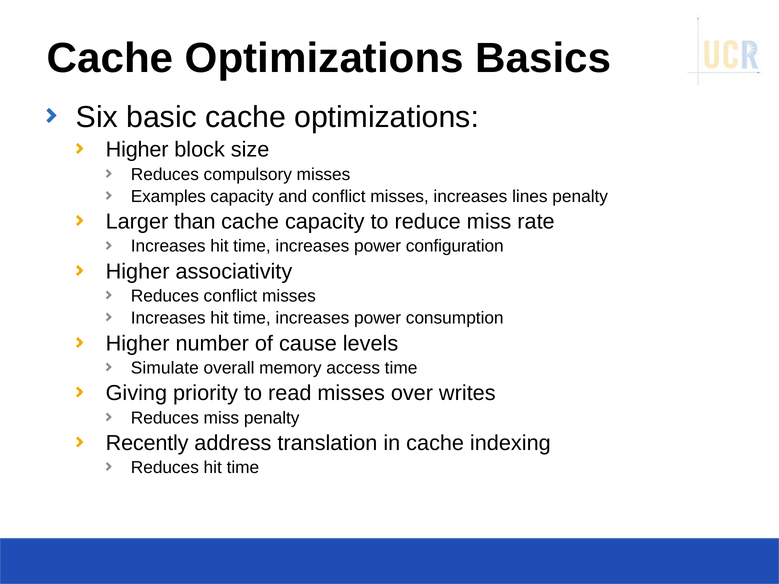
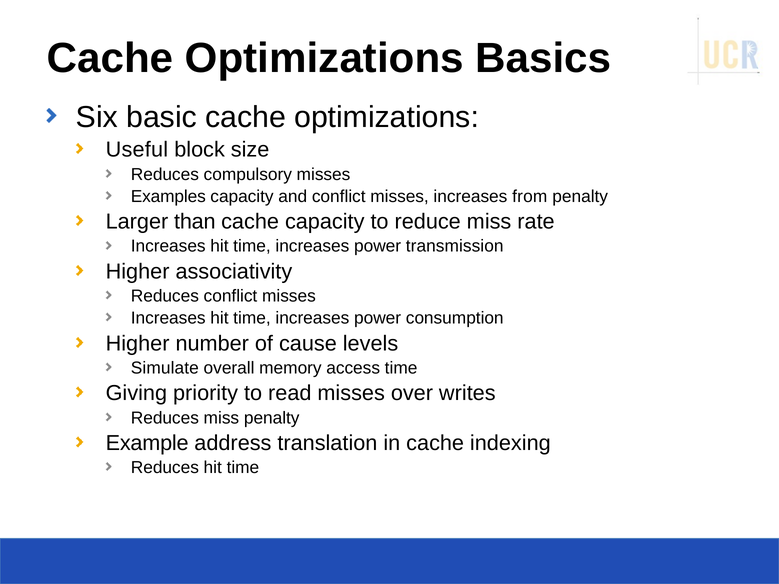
Higher: Higher -> Useful (137, 150)
lines: lines -> from (530, 197)
configuration: configuration -> transmission (455, 246)
Recently: Recently -> Example (147, 443)
